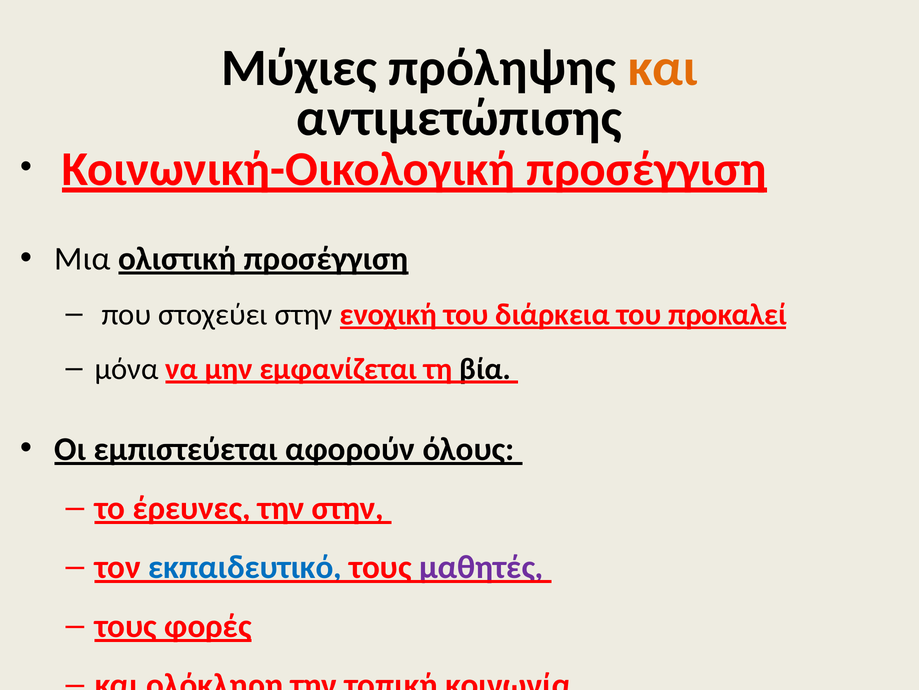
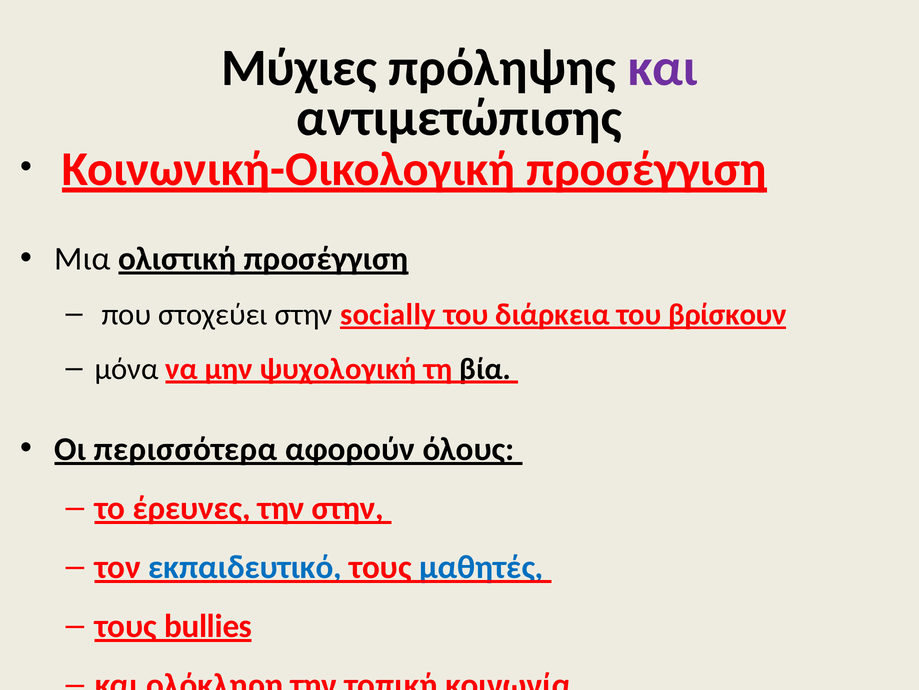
και colour: orange -> purple (663, 68)
ενοχική: ενοχική -> socially (388, 314)
προκαλεί: προκαλεί -> βρίσκουν (727, 314)
εμφανίζεται: εμφανίζεται -> ψυχολογική (338, 369)
εμπιστεύεται: εμπιστεύεται -> περισσότερα (186, 449)
μαθητές colour: purple -> blue (481, 567)
φορές: φορές -> bullies (208, 626)
